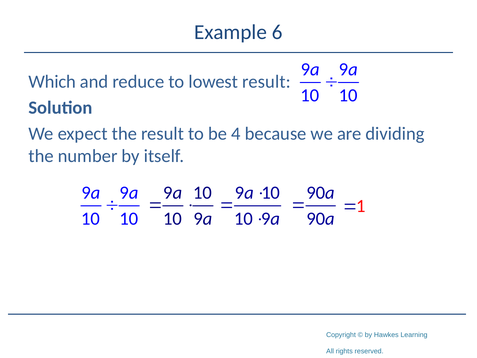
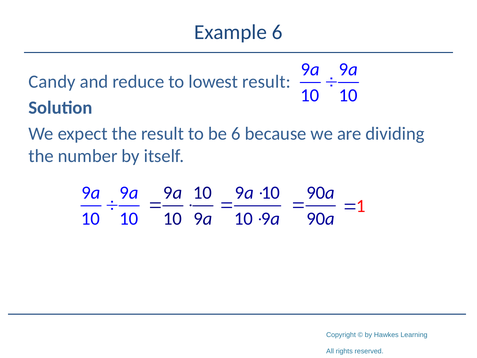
Which: Which -> Candy (52, 82)
be 4: 4 -> 6 (236, 134)
